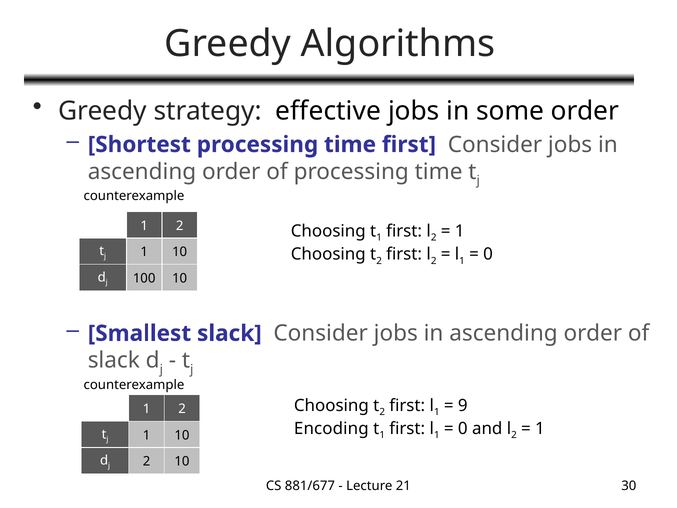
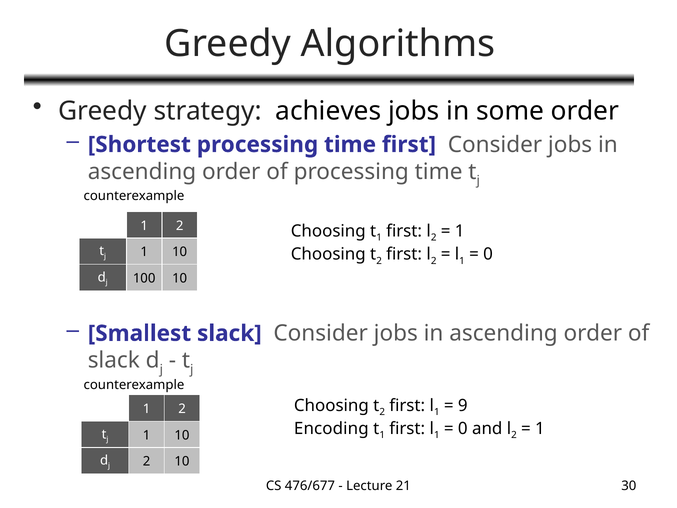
effective: effective -> achieves (328, 111)
881/677: 881/677 -> 476/677 (310, 486)
